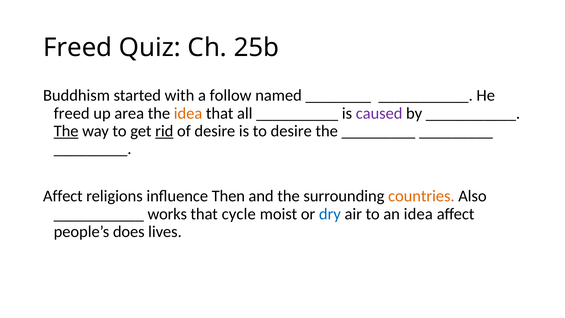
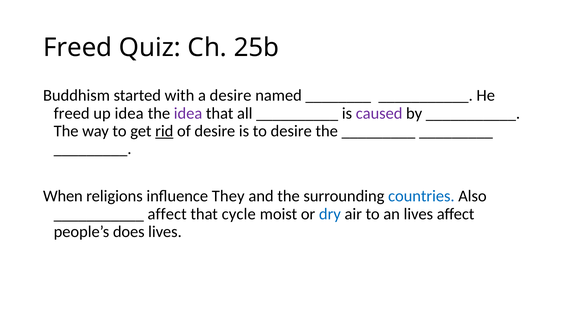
a follow: follow -> desire (231, 95)
up area: area -> idea (129, 113)
idea colour: orange -> purple (188, 113)
The underline: present -> none (66, 131)
Affect: Affect -> When (63, 196)
Then: Then -> They (228, 196)
countries colour: orange -> blue (421, 196)
works: works -> affect (167, 214)
an idea: idea -> lives (418, 214)
